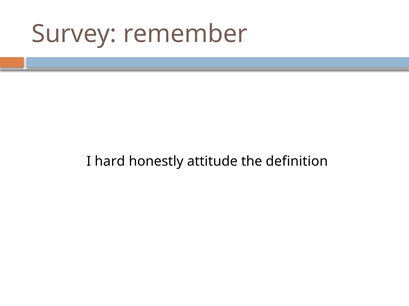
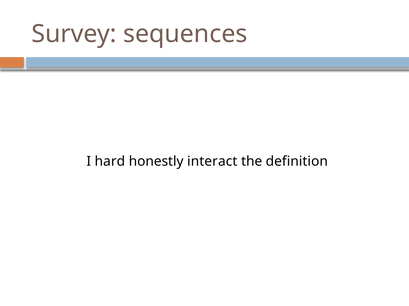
remember: remember -> sequences (185, 34)
attitude: attitude -> interact (212, 162)
